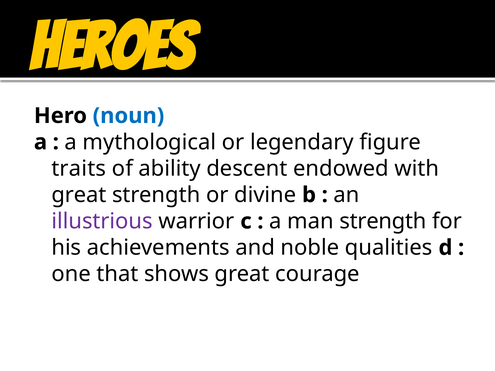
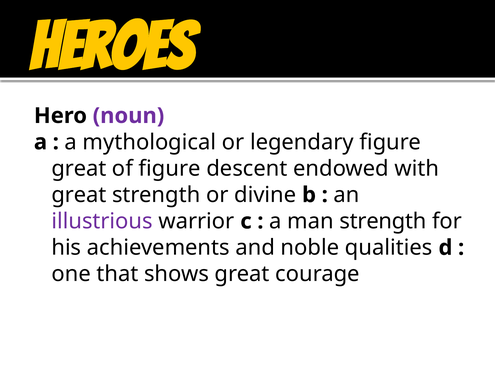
noun colour: blue -> purple (128, 116)
traits: traits -> great (79, 169)
of ability: ability -> figure (170, 169)
